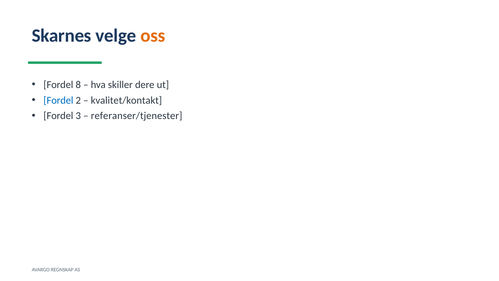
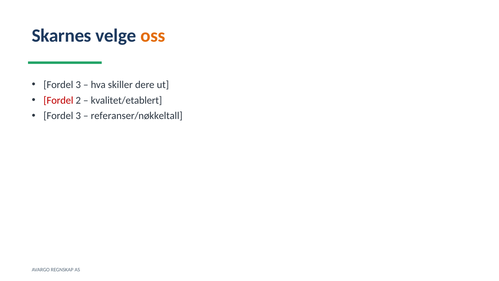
8: 8 -> 3 (78, 85)
Fordel colour: blue -> red (58, 100)
kvalitet/kontakt: kvalitet/kontakt -> kvalitet/etablert (126, 100)
referanser/tjenester: referanser/tjenester -> referanser/nøkkeltall (137, 116)
